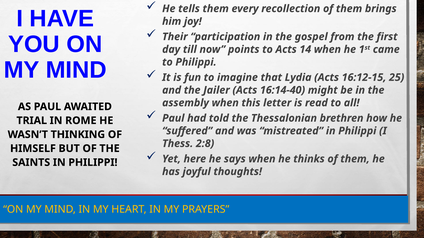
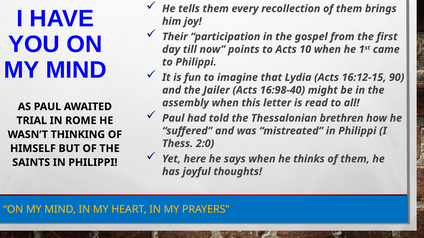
14: 14 -> 10 (305, 49)
25: 25 -> 90 (397, 78)
16:14-40: 16:14-40 -> 16:98-40 (283, 90)
2:8: 2:8 -> 2:0 (205, 144)
